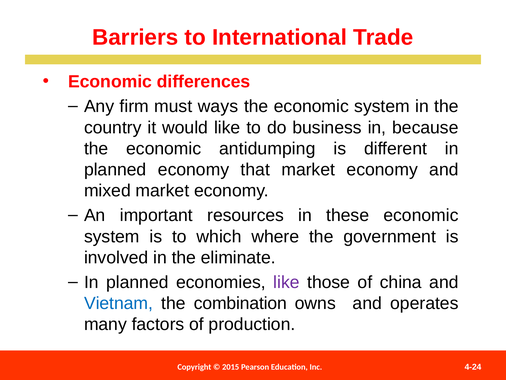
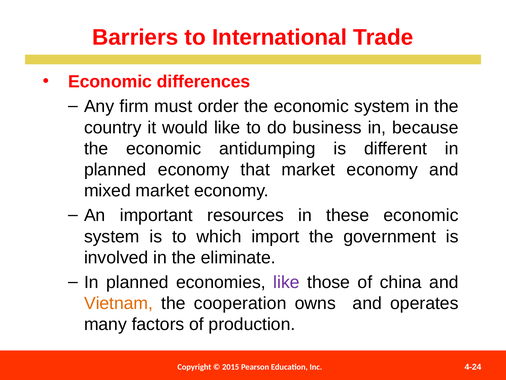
ways: ways -> order (218, 106)
where: where -> import (275, 236)
Vietnam colour: blue -> orange (118, 303)
combination: combination -> cooperation (240, 303)
